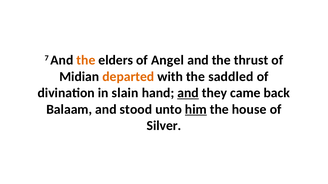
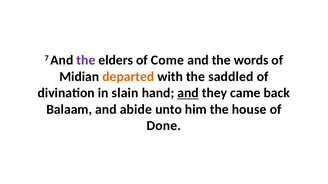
the colour: orange -> purple (86, 60)
Angel: Angel -> Come (167, 60)
thrust: thrust -> words (251, 60)
stood: stood -> abide (136, 110)
him underline: present -> none (196, 110)
Silver: Silver -> Done (164, 126)
